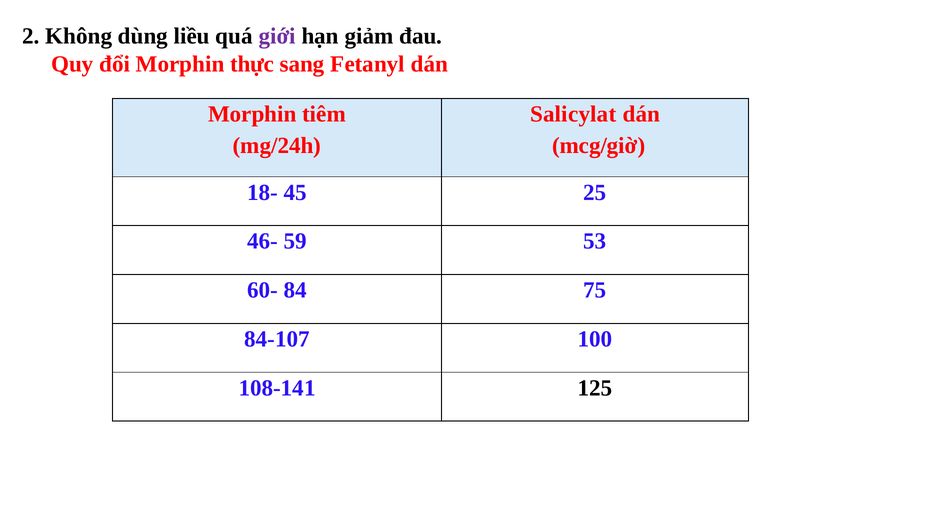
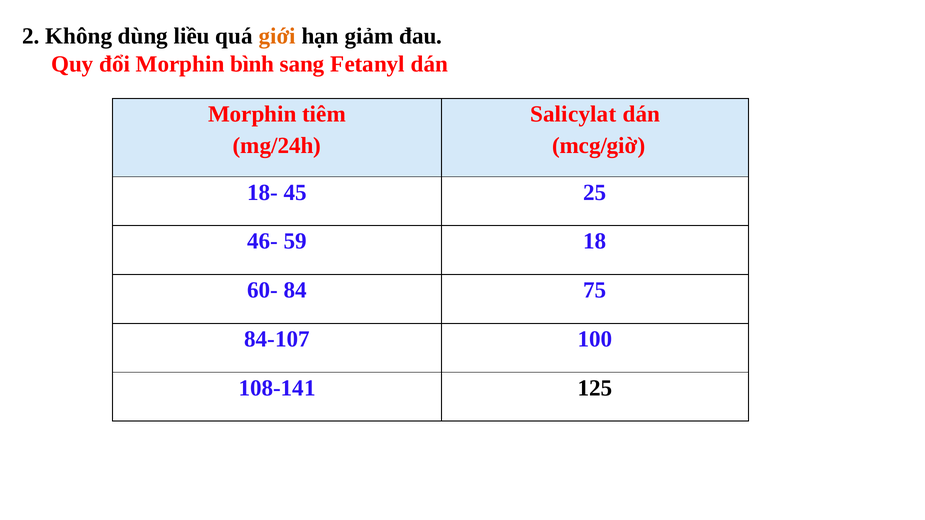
giới colour: purple -> orange (277, 36)
thực: thực -> bình (252, 64)
53: 53 -> 18 (595, 241)
